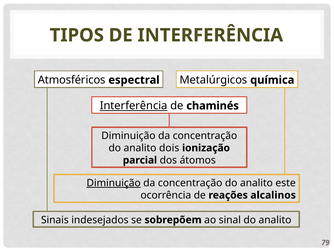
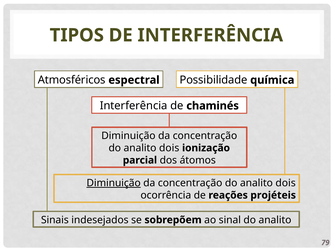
Metalúrgicos: Metalúrgicos -> Possibilidade (214, 80)
Interferência underline: present -> none (134, 106)
este: este -> dois (286, 183)
alcalinos: alcalinos -> projéteis (273, 195)
